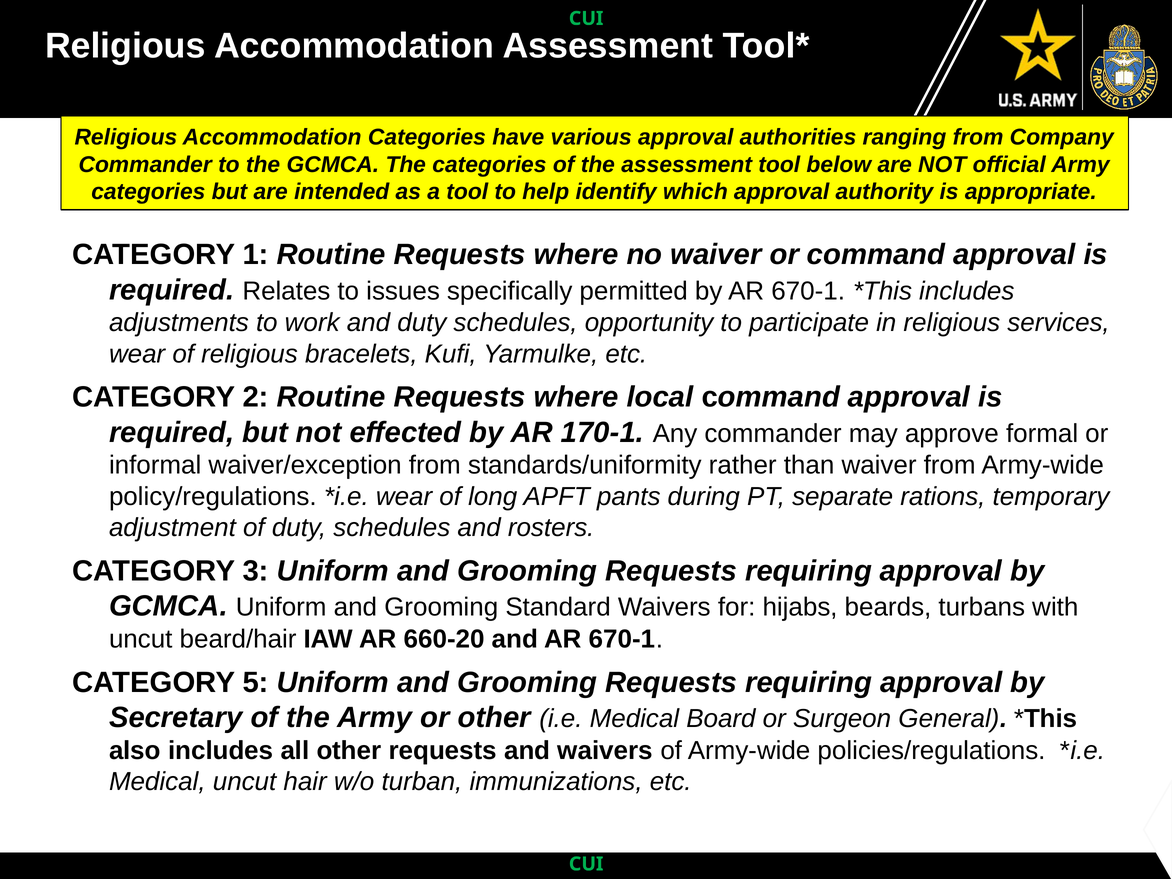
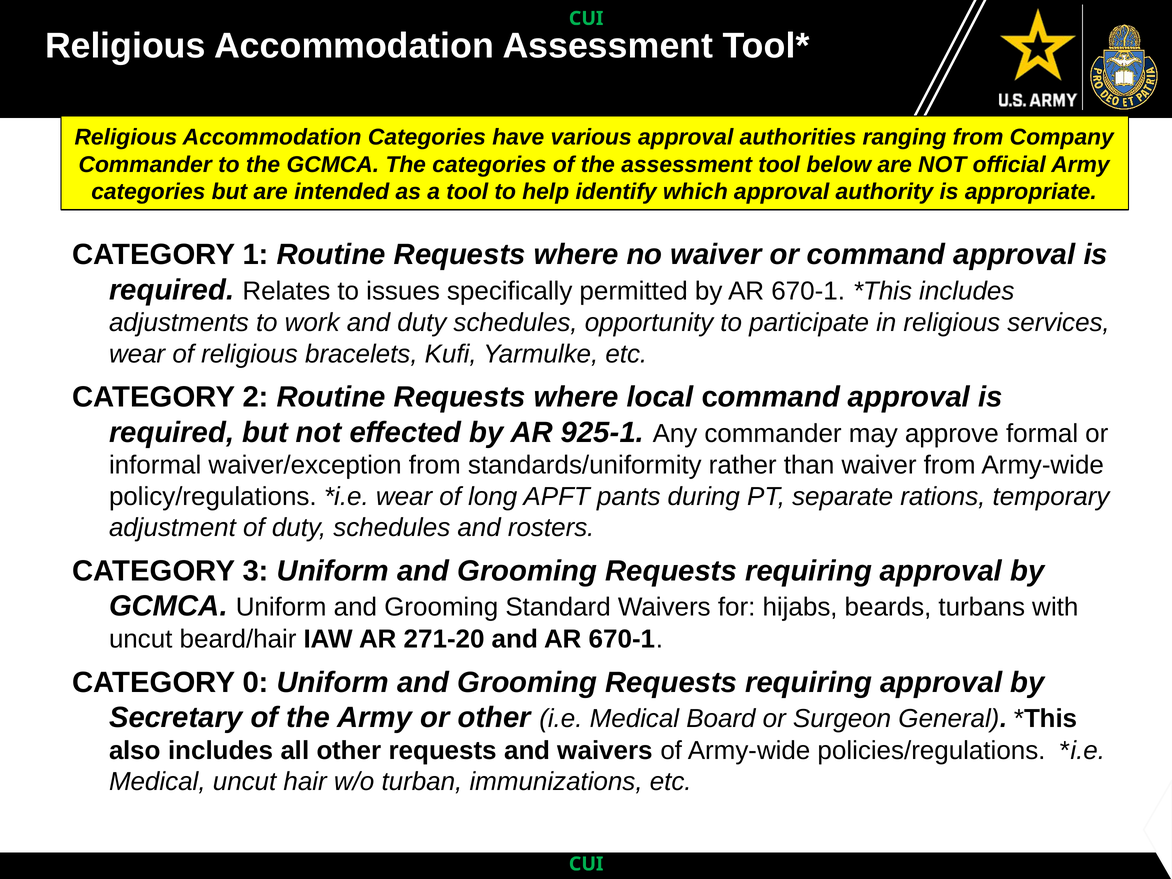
170-1: 170-1 -> 925-1 (602, 432)
660-20: 660-20 -> 271-20 (444, 639)
5: 5 -> 0 (256, 682)
